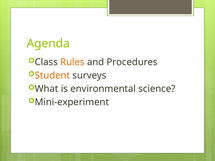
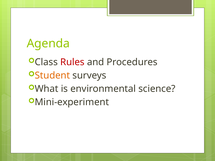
Rules colour: orange -> red (72, 62)
